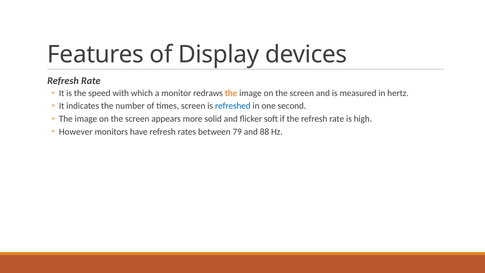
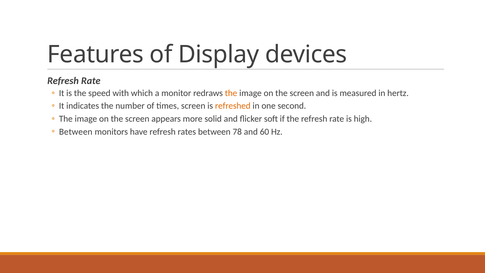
refreshed colour: blue -> orange (233, 106)
However: However -> Between (76, 132)
79: 79 -> 78 (237, 132)
88: 88 -> 60 (264, 132)
